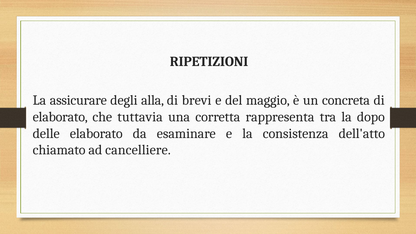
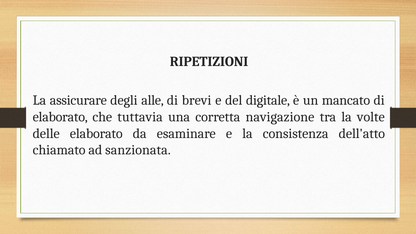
alla: alla -> alle (153, 100)
maggio: maggio -> digitale (268, 100)
concreta: concreta -> mancato (346, 100)
rappresenta: rappresenta -> navigazione (280, 117)
dopo: dopo -> volte (371, 117)
cancelliere: cancelliere -> sanzionata (138, 150)
